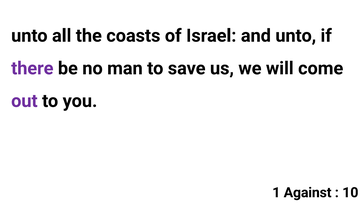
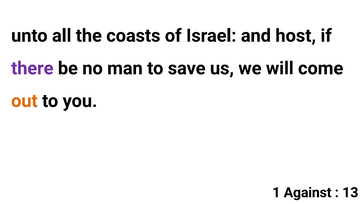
and unto: unto -> host (296, 36)
out colour: purple -> orange (24, 101)
10: 10 -> 13 (350, 192)
